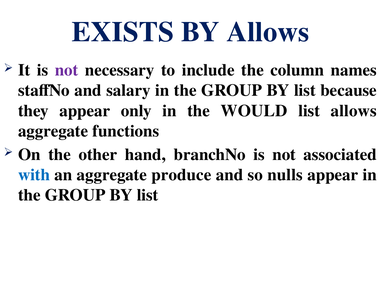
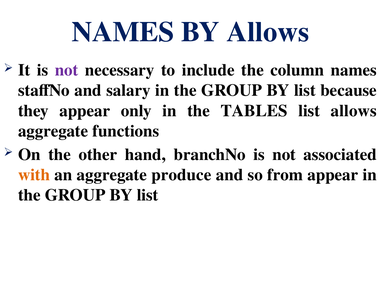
EXISTS: EXISTS -> NAMES (123, 32)
WOULD: WOULD -> TABLES (254, 111)
with colour: blue -> orange (34, 175)
nulls: nulls -> from (285, 175)
